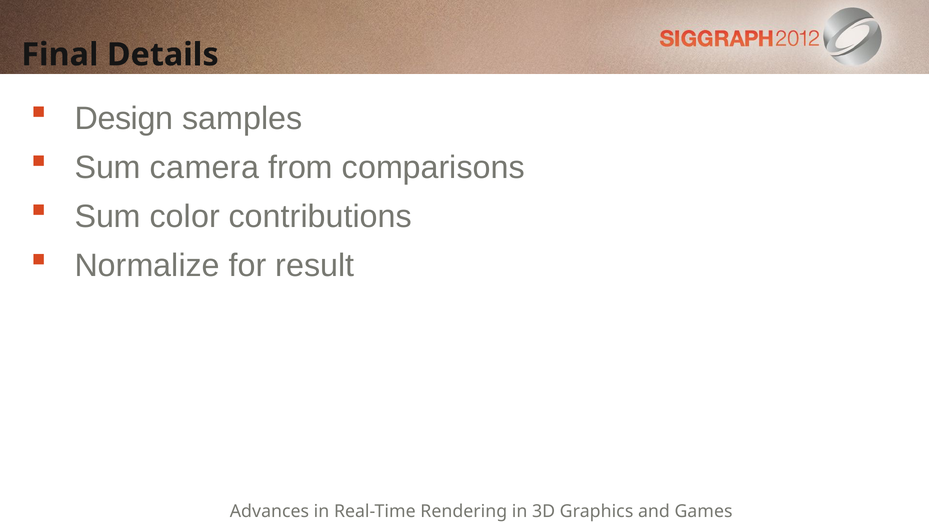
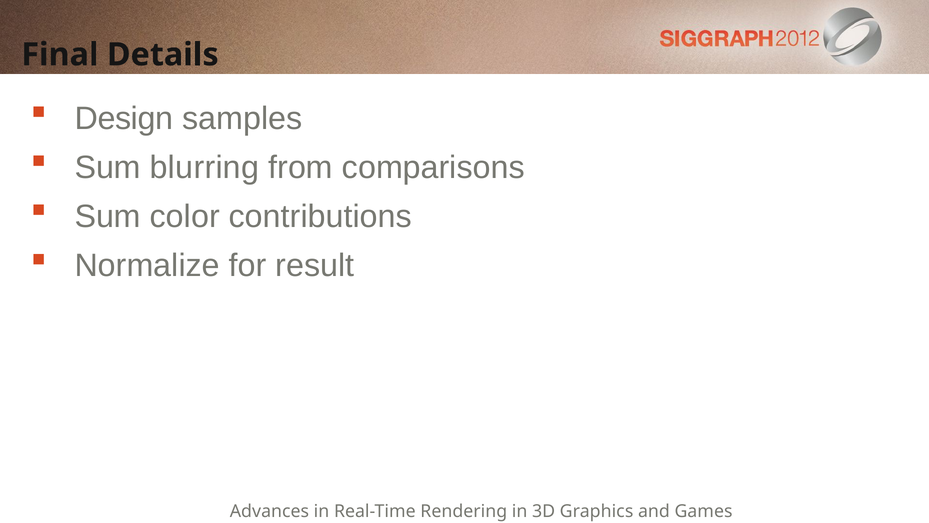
camera: camera -> blurring (204, 167)
